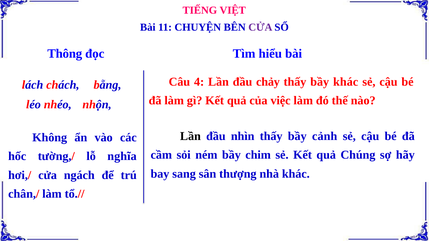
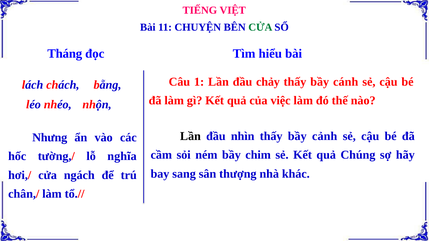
CỬA colour: purple -> green (260, 27)
Thông: Thông -> Tháng (65, 54)
4: 4 -> 1 (199, 82)
bầy khác: khác -> cánh (346, 82)
Không: Không -> Nhưng (50, 138)
